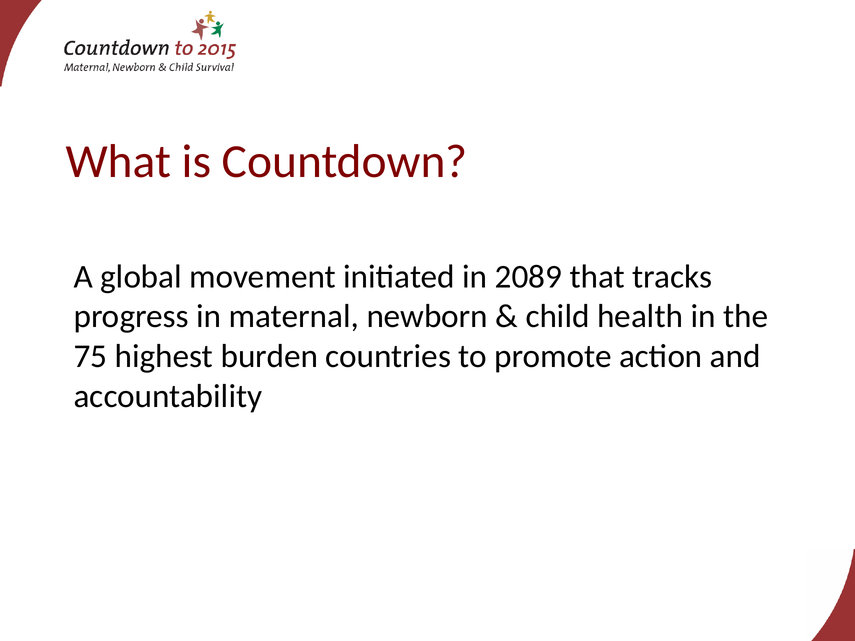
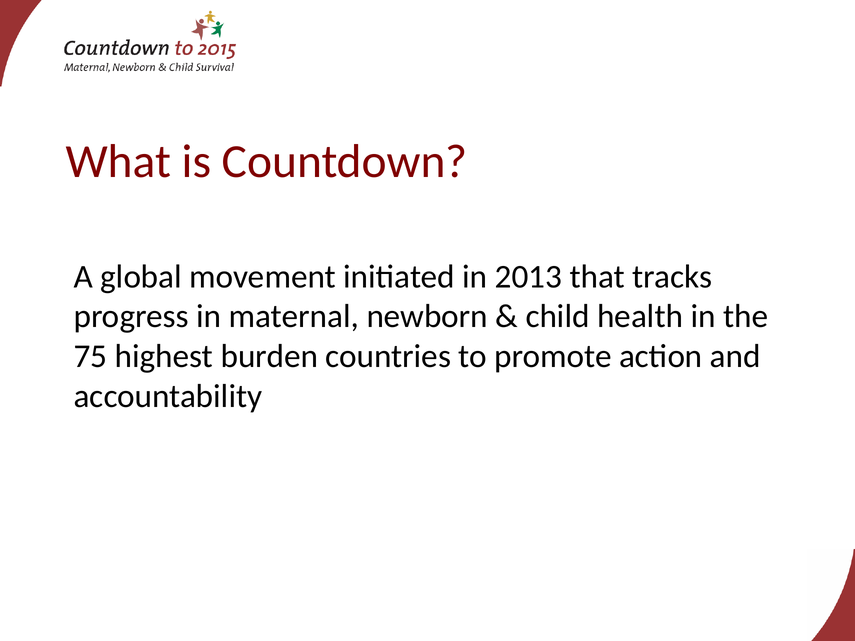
2089: 2089 -> 2013 (528, 277)
